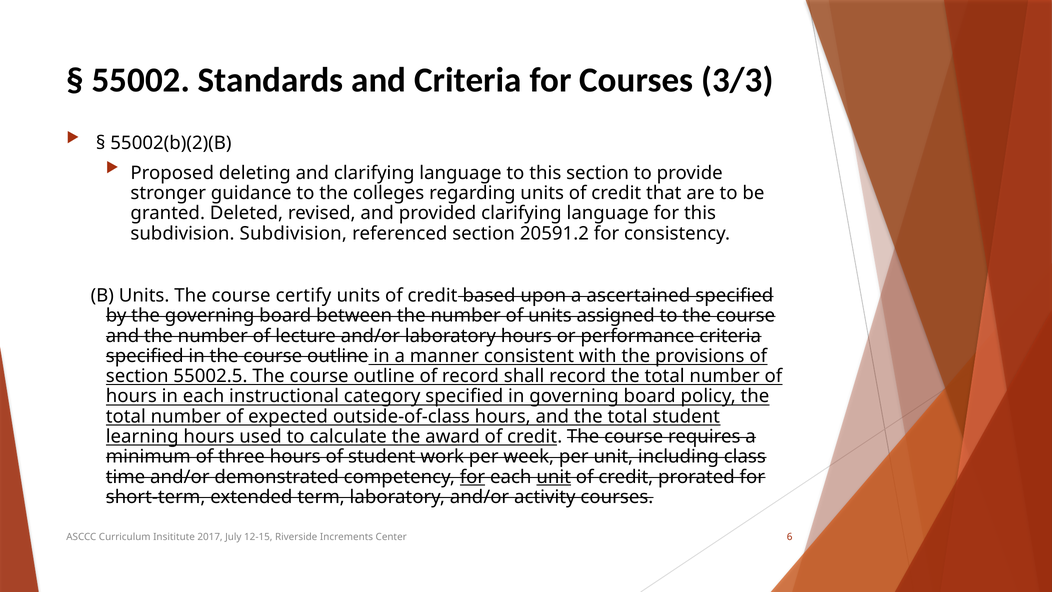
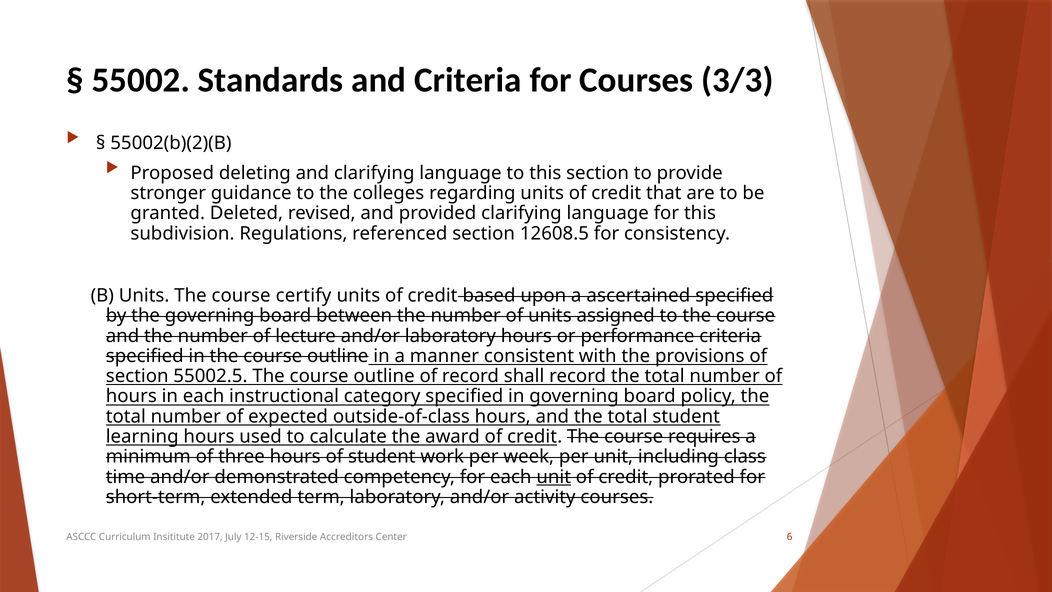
subdivision Subdivision: Subdivision -> Regulations (293, 233)
20591.2: 20591.2 -> 12608.5 (554, 233)
for underline: present -> none (472, 477)
Increments: Increments -> Accreditors (346, 537)
